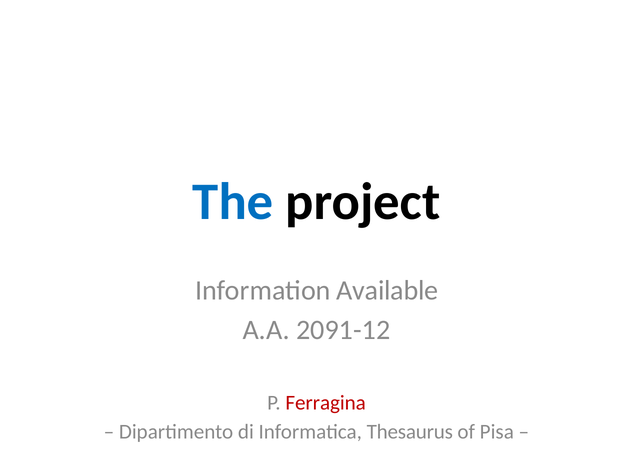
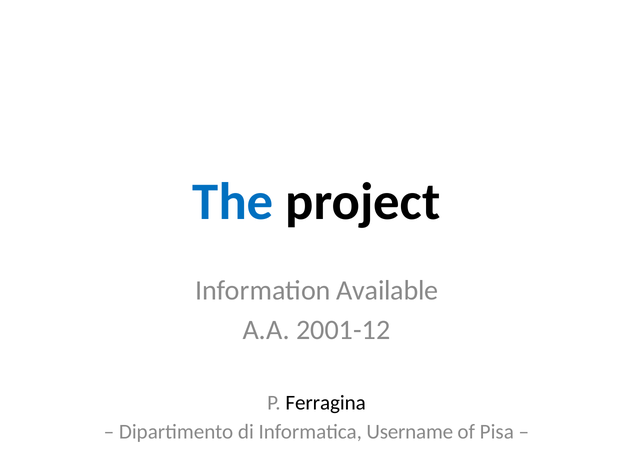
2091-12: 2091-12 -> 2001-12 (343, 330)
Ferragina colour: red -> black (326, 403)
Thesaurus: Thesaurus -> Username (410, 433)
